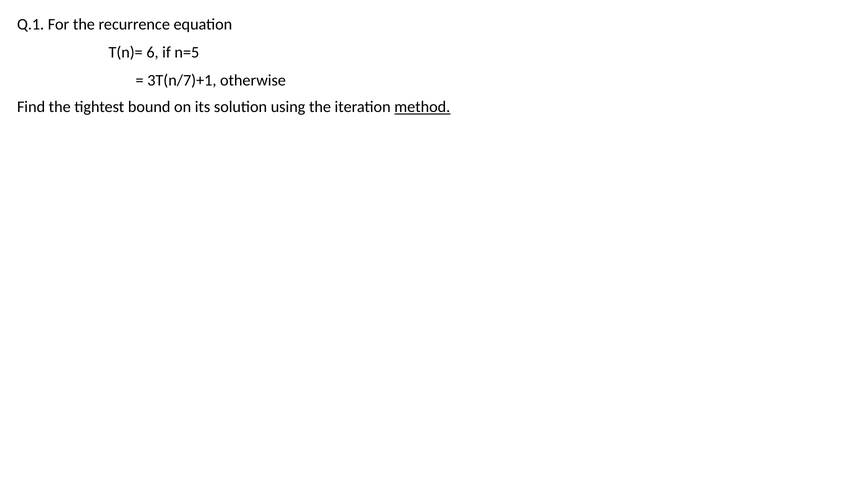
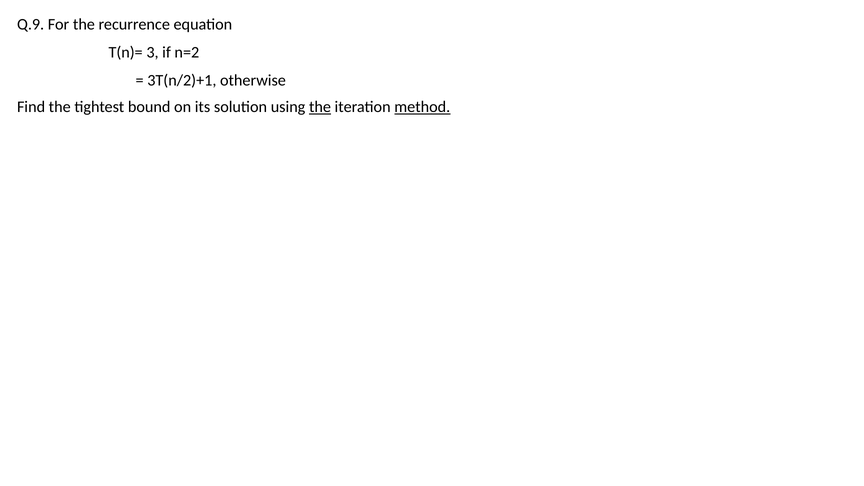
Q.1: Q.1 -> Q.9 (31, 24)
6: 6 -> 3 (152, 52)
n=5: n=5 -> n=2 (187, 52)
3T(n/7)+1: 3T(n/7)+1 -> 3T(n/2)+1 (182, 80)
the underline: none -> present (320, 107)
